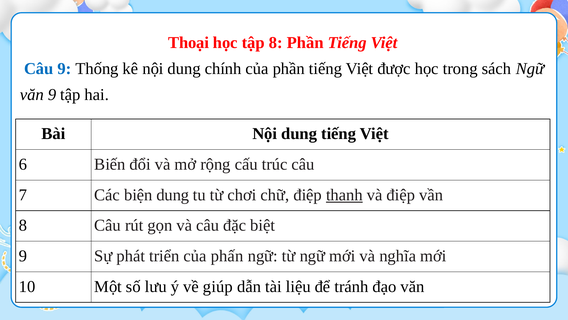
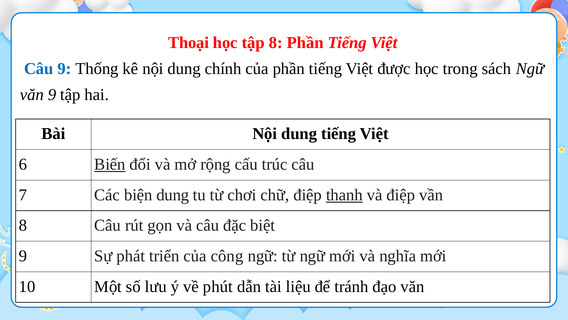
Biến underline: none -> present (110, 164)
phấn: phấn -> công (227, 256)
giúp: giúp -> phút (218, 286)
